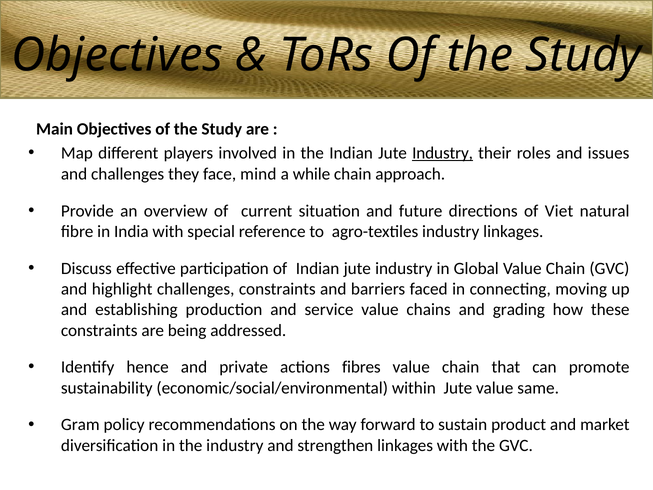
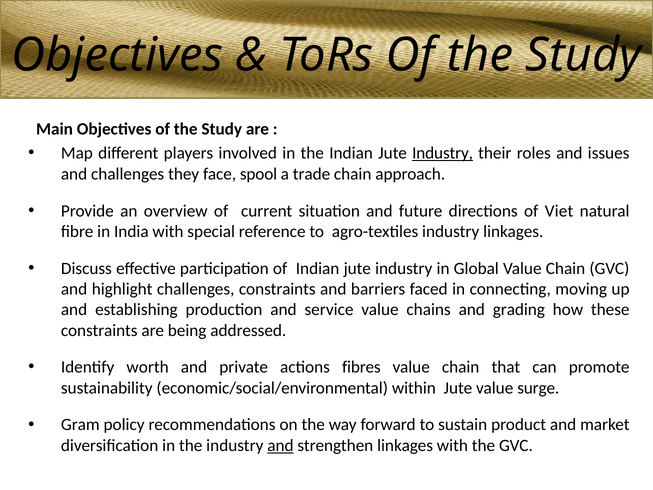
mind: mind -> spool (259, 174)
while: while -> trade (312, 174)
hence: hence -> worth (148, 367)
same: same -> surge (538, 388)
and underline: none -> present (280, 445)
